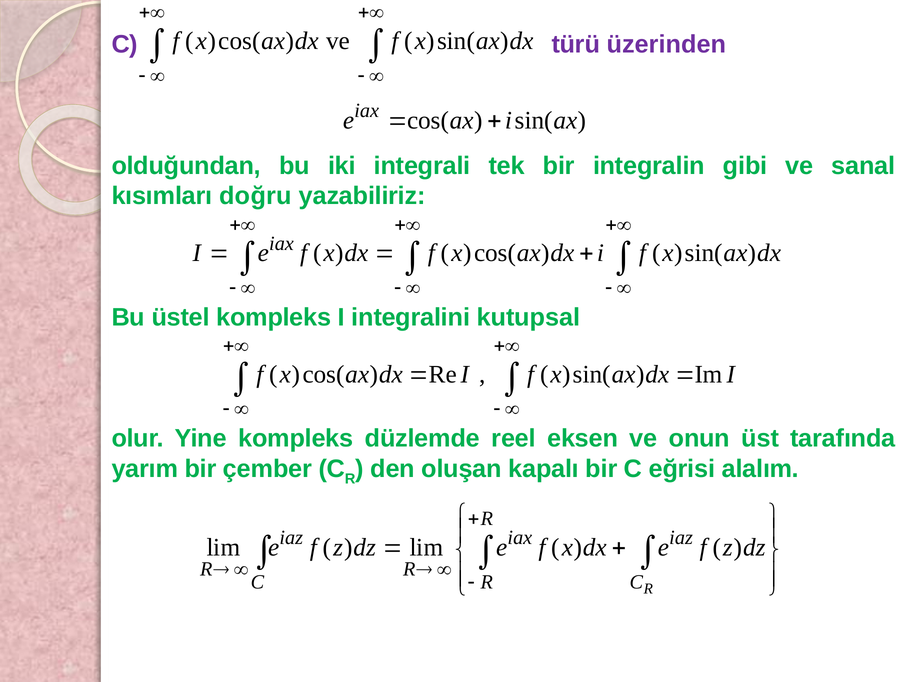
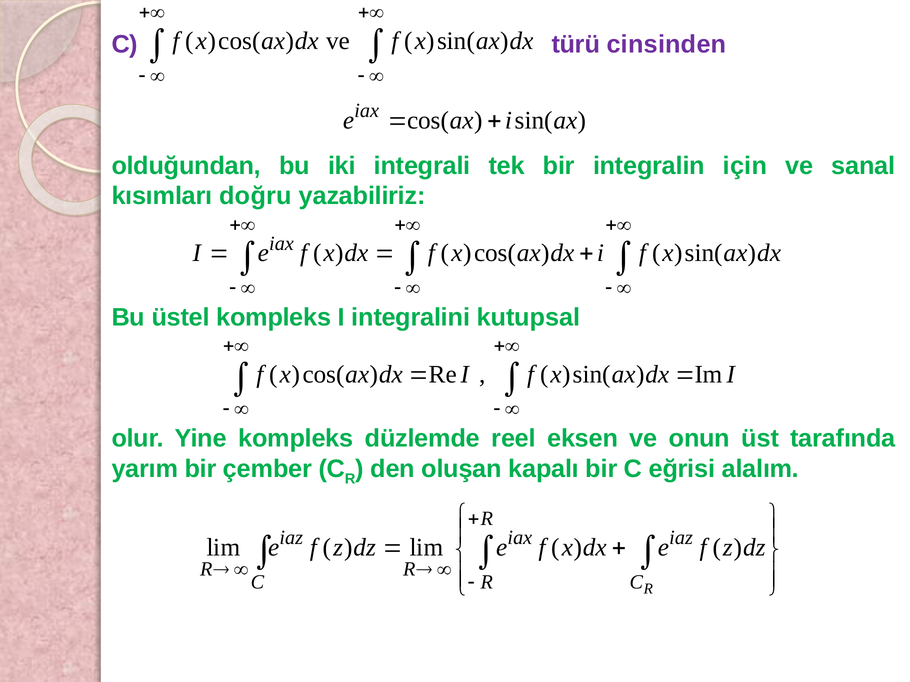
üzerinden: üzerinden -> cinsinden (666, 44)
gibi: gibi -> için (745, 166)
